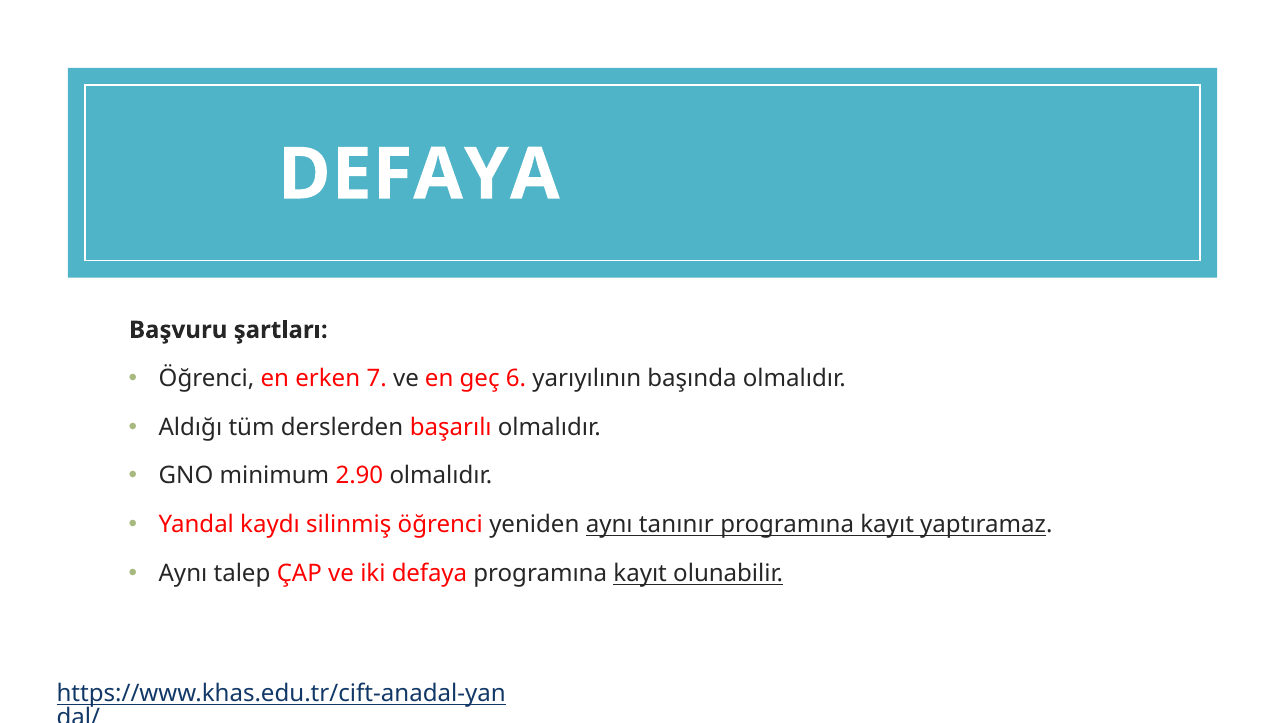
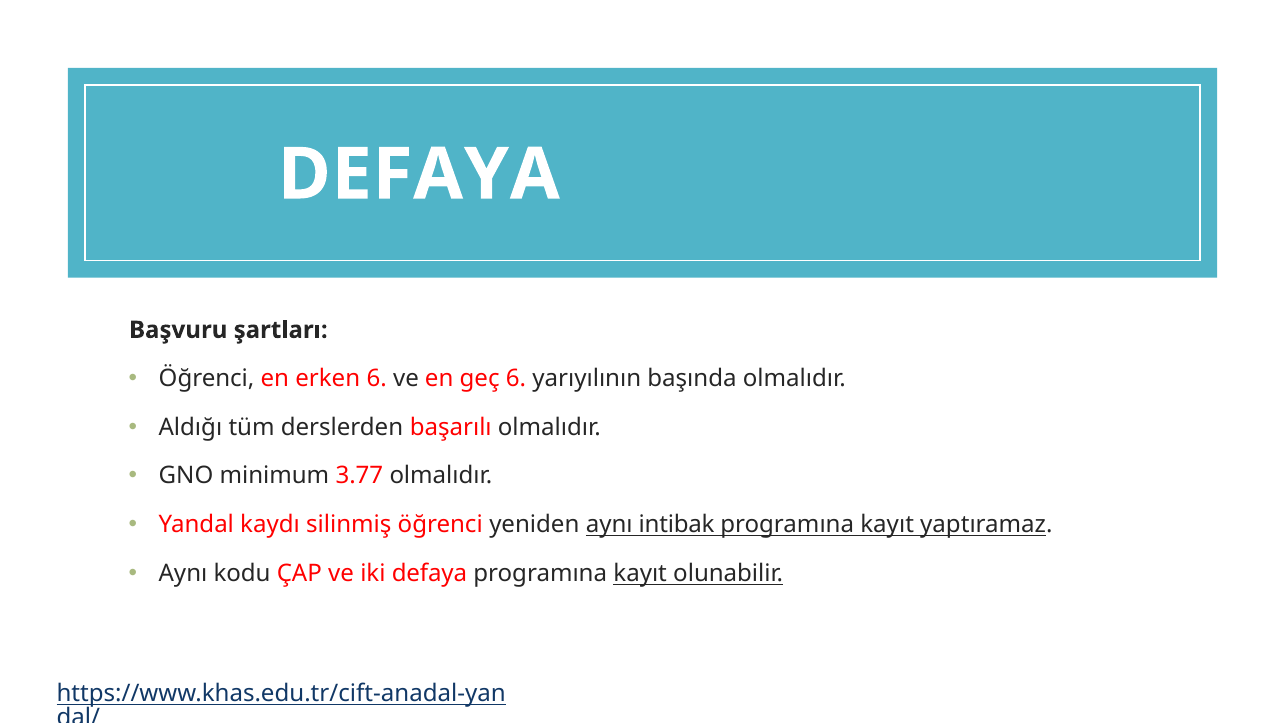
erken 7: 7 -> 6 (377, 379)
2.90: 2.90 -> 3.77 (359, 476)
tanınır: tanınır -> intibak (677, 525)
talep: talep -> kodu (242, 573)
